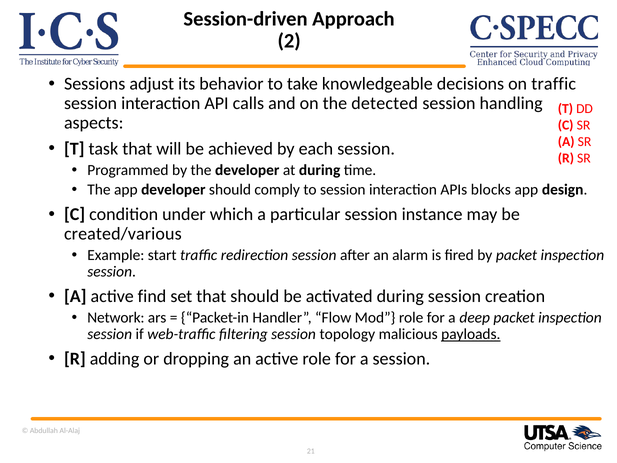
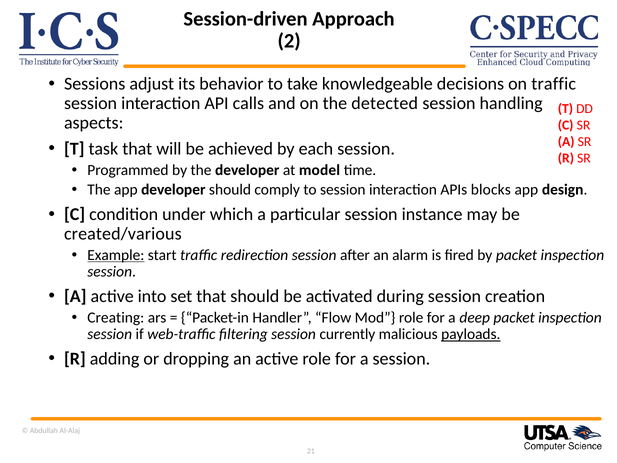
at during: during -> model (320, 170)
Example underline: none -> present (116, 255)
find: find -> into (152, 296)
Network: Network -> Creating (116, 317)
topology: topology -> currently (347, 334)
